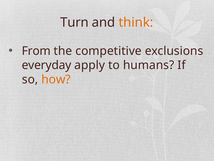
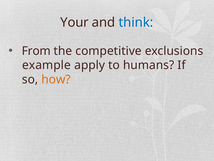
Turn: Turn -> Your (75, 22)
think colour: orange -> blue (136, 22)
everyday: everyday -> example (46, 65)
